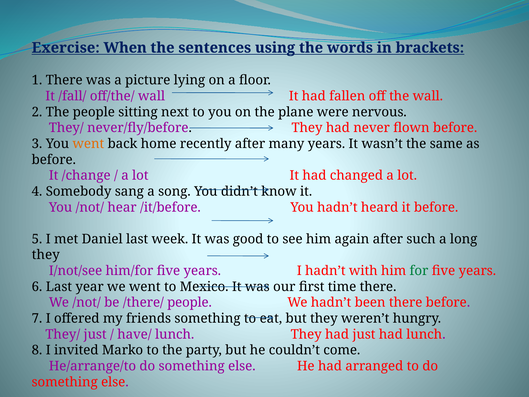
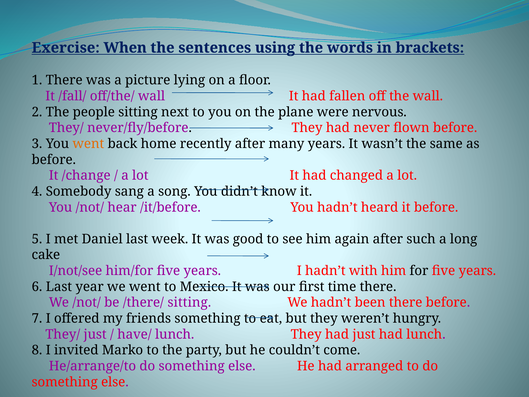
they: they -> cake (46, 255)
for colour: green -> black (419, 271)
/there/ people: people -> sitting (189, 302)
